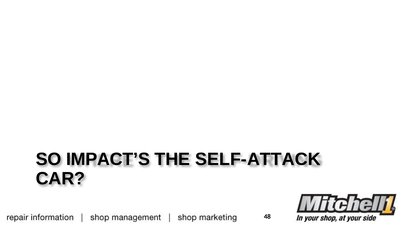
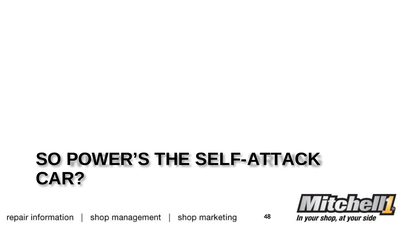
IMPACT’S: IMPACT’S -> POWER’S (108, 159)
